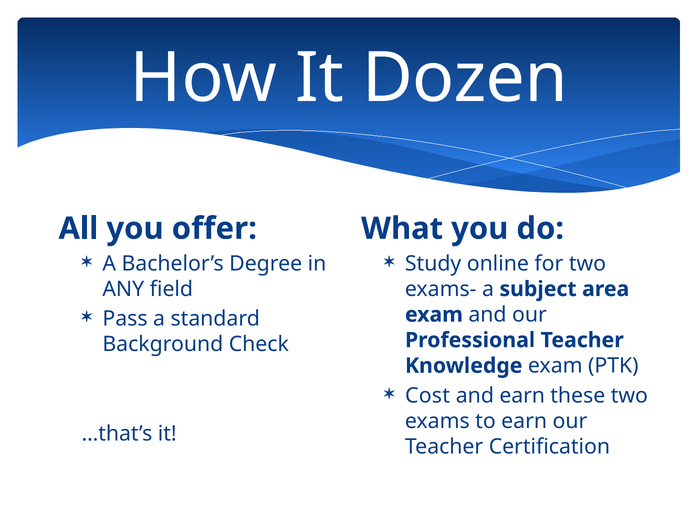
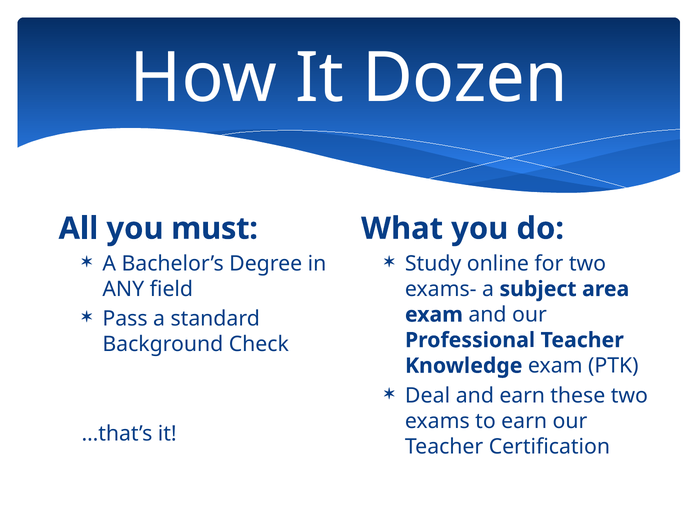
offer: offer -> must (215, 228)
Cost: Cost -> Deal (428, 395)
